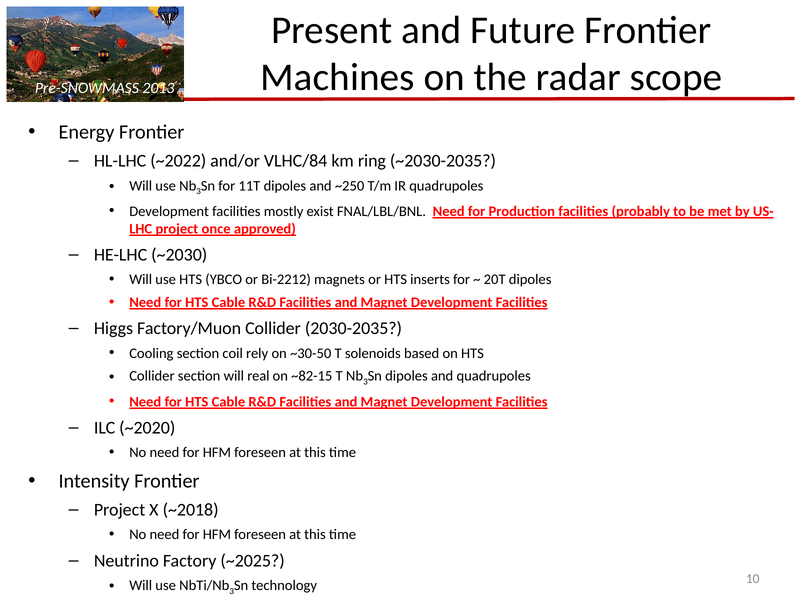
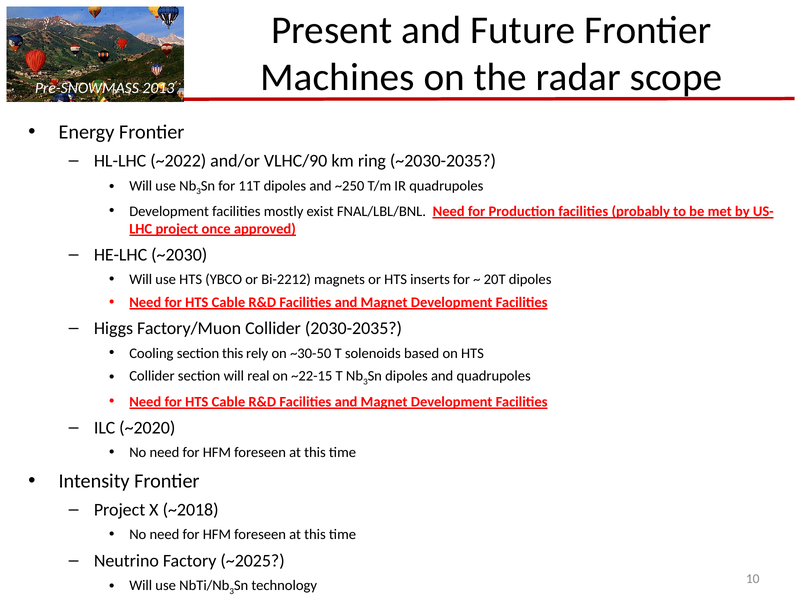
VLHC/84: VLHC/84 -> VLHC/90 (296, 161)
section coil: coil -> this (233, 353)
~82-15: ~82-15 -> ~22-15 (312, 376)
